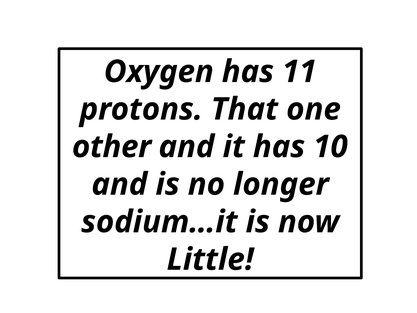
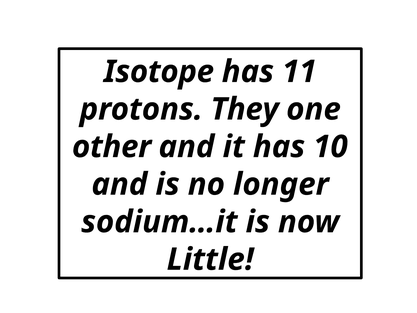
Oxygen: Oxygen -> Isotope (159, 72)
That: That -> They (245, 109)
